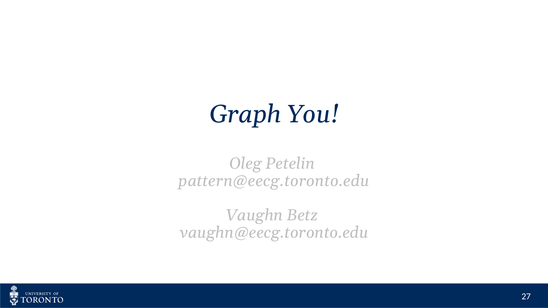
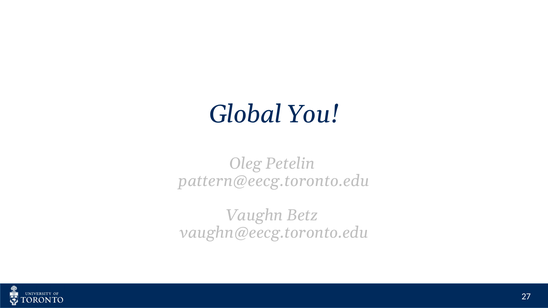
Graph: Graph -> Global (245, 114)
